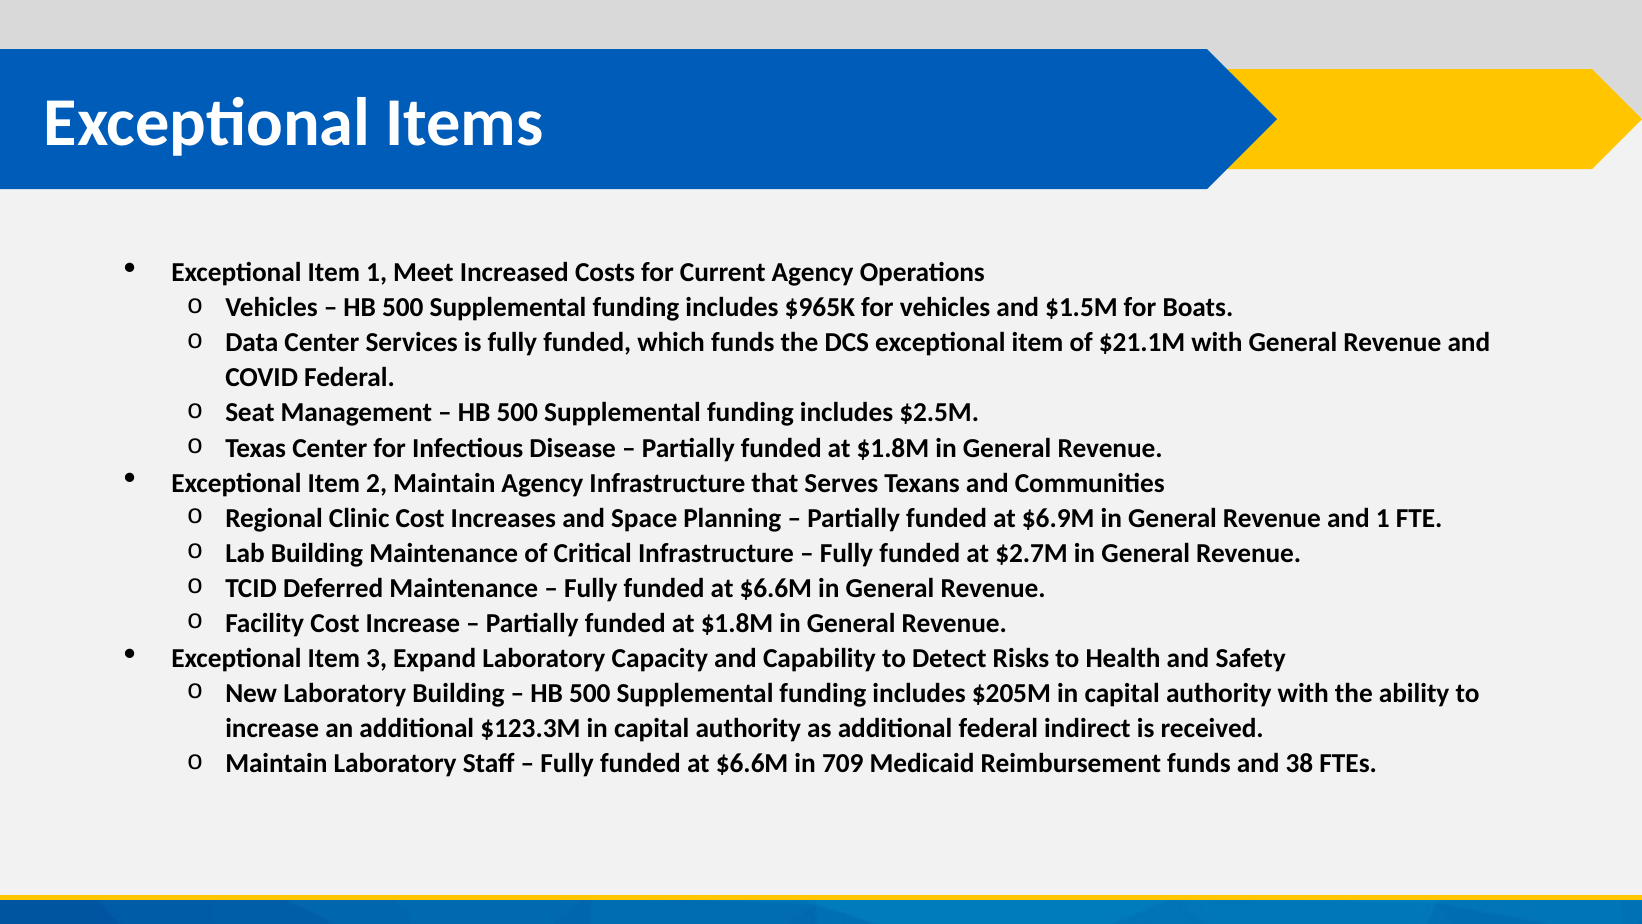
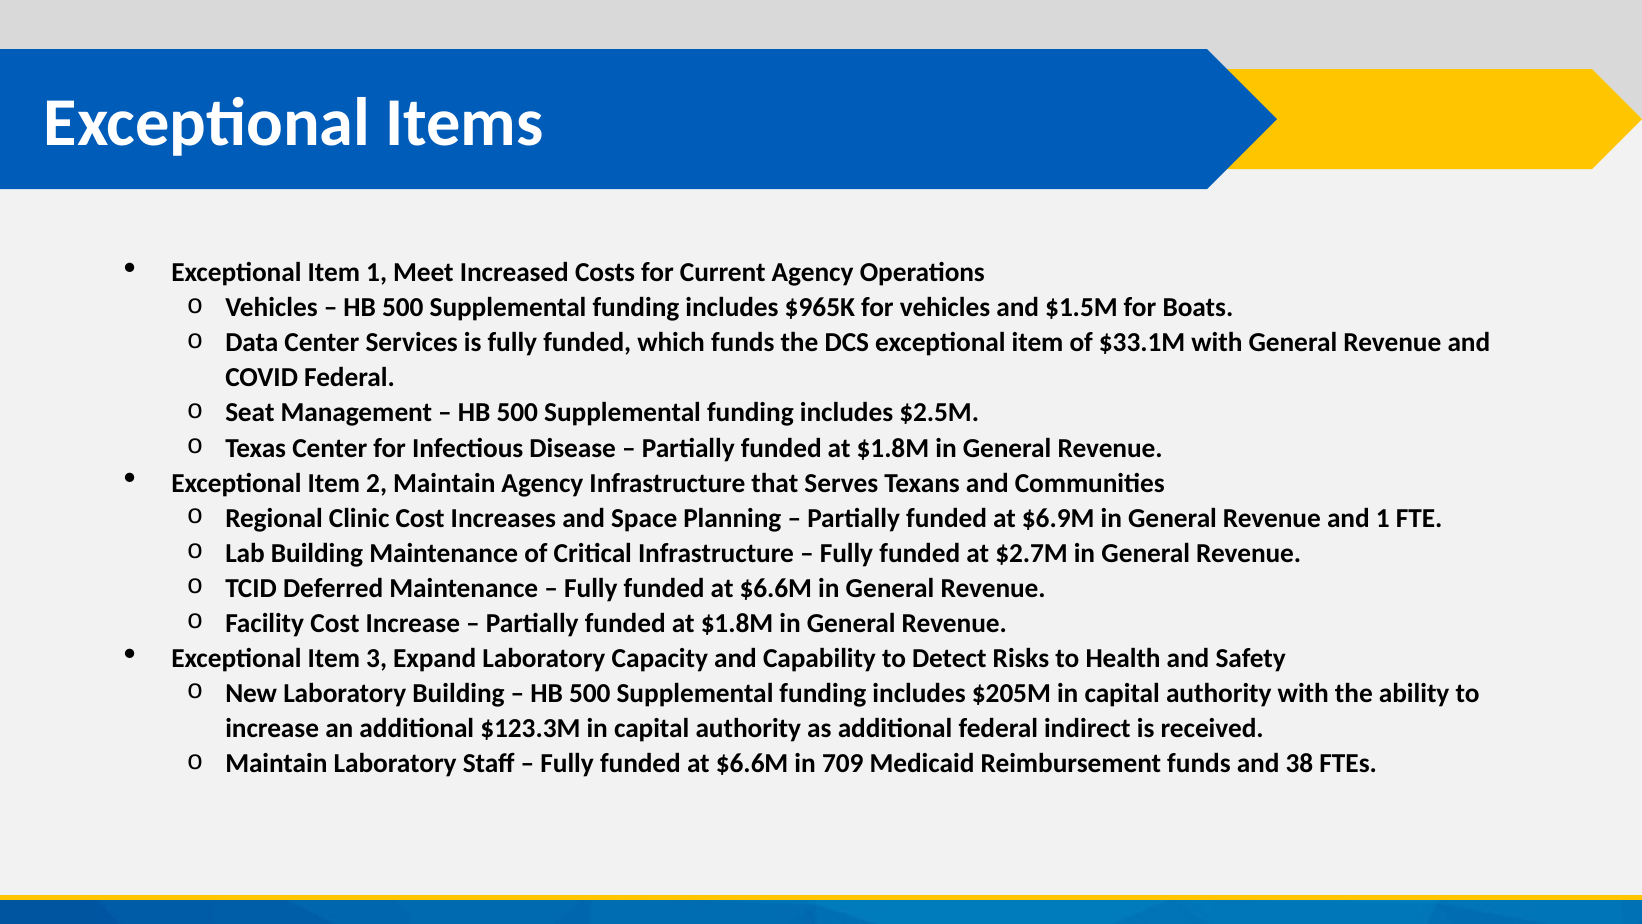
$21.1M: $21.1M -> $33.1M (1142, 343)
